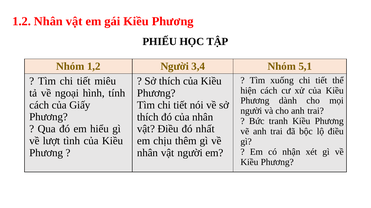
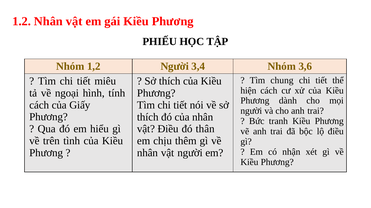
5,1: 5,1 -> 3,6 (305, 67)
xuống: xuống -> chung (282, 81)
nhất: nhất -> thân (205, 129)
lượt: lượt -> trên (51, 141)
